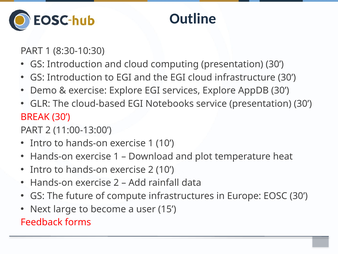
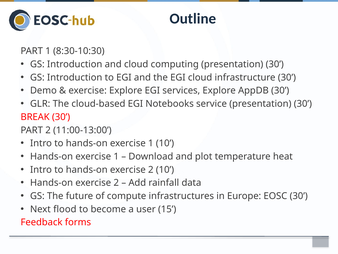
large: large -> flood (65, 209)
